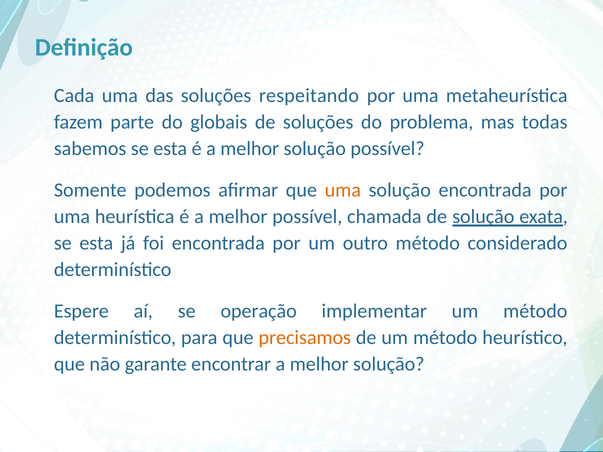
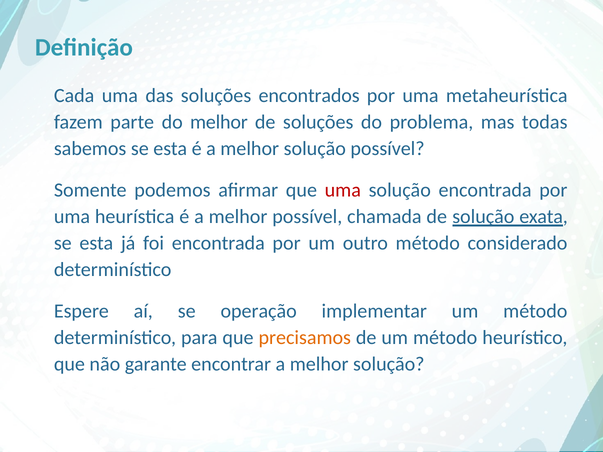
respeitando: respeitando -> encontrados (309, 96)
do globais: globais -> melhor (219, 122)
uma colour: orange -> red (343, 190)
